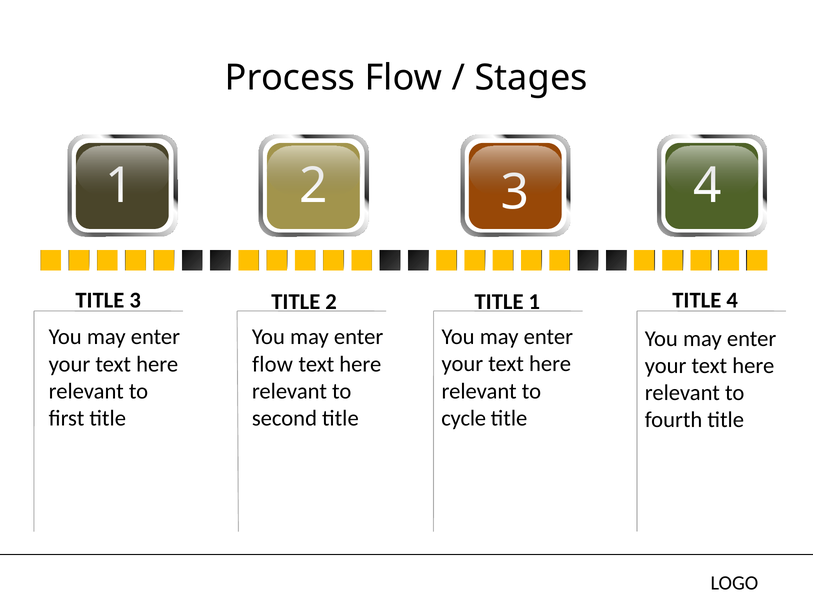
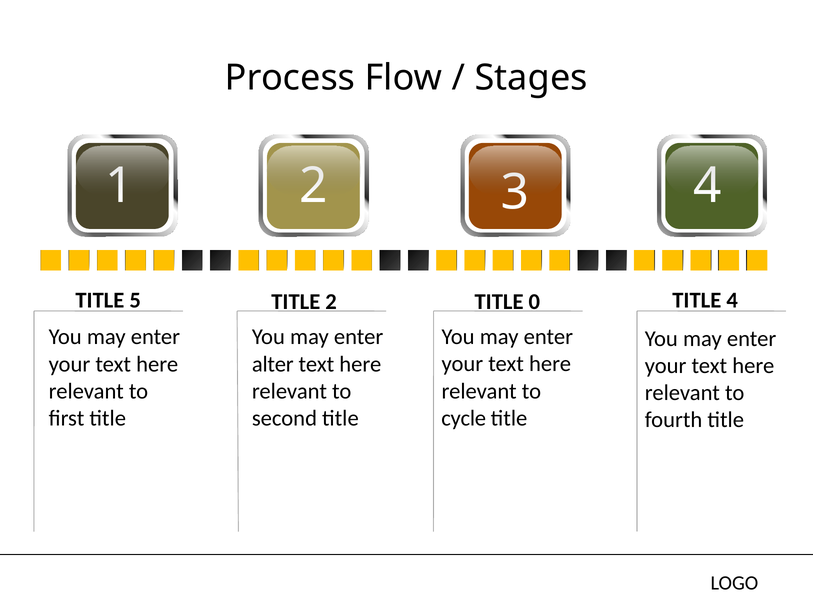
TITLE 3: 3 -> 5 (135, 300)
TITLE 1: 1 -> 0 (534, 302)
flow: flow -> alter (273, 364)
